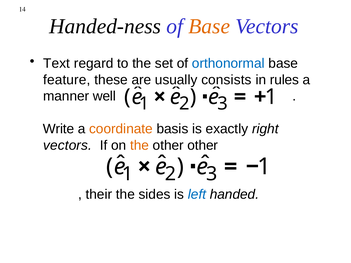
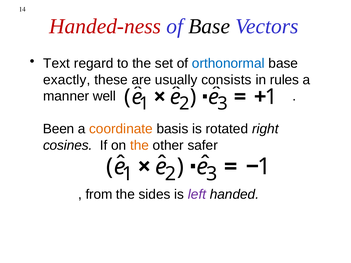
Handed-ness colour: black -> red (105, 26)
Base colour: orange -> black (209, 26)
feature: feature -> exactly (67, 80)
Write: Write -> Been (59, 129)
exactly: exactly -> rotated (227, 129)
vectors: vectors -> cosines (68, 145)
other other: other -> safer (203, 145)
their: their -> from (99, 195)
left colour: blue -> purple (197, 195)
